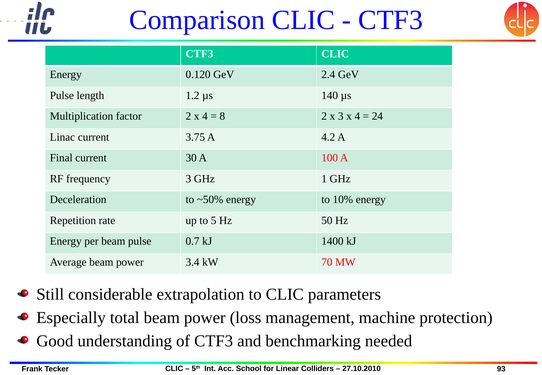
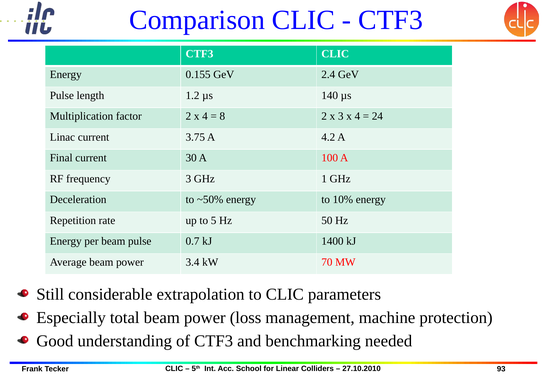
0.120: 0.120 -> 0.155 (198, 75)
